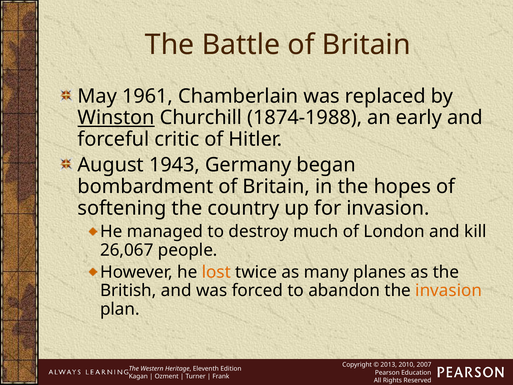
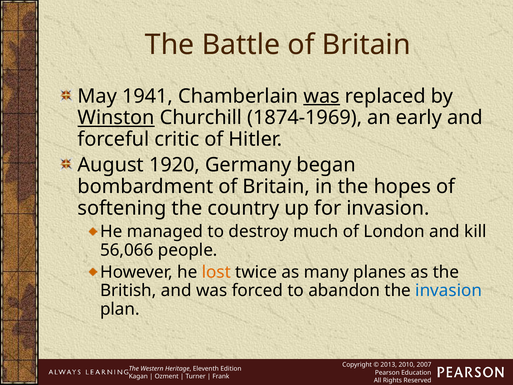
1961: 1961 -> 1941 (148, 96)
was underline: none -> present (322, 96)
1874-1988: 1874-1988 -> 1874-1969 (305, 118)
1943: 1943 -> 1920 (174, 165)
26,067: 26,067 -> 56,066 (127, 250)
invasion colour: orange -> blue (449, 290)
